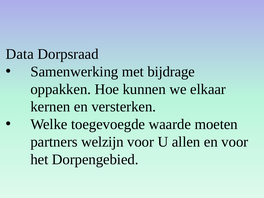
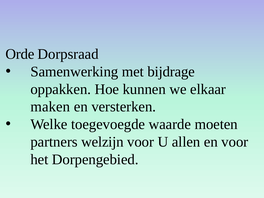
Data: Data -> Orde (20, 54)
kernen: kernen -> maken (50, 107)
